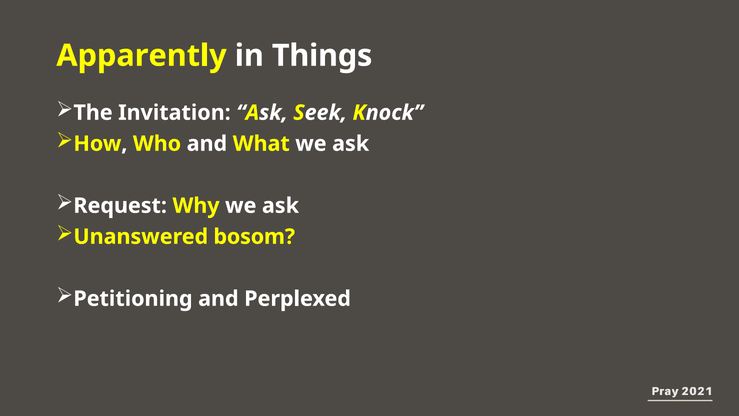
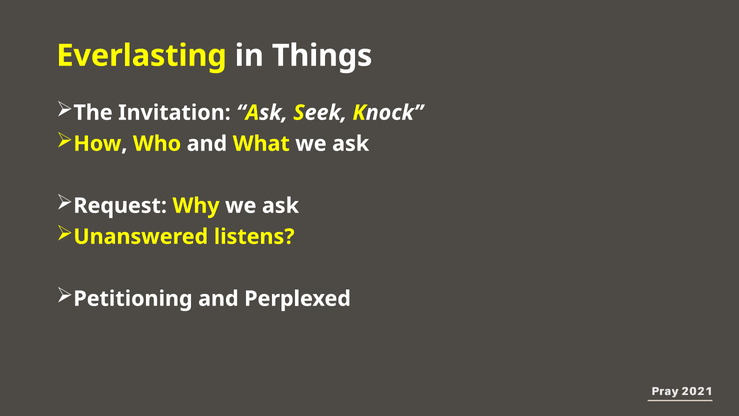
Apparently: Apparently -> Everlasting (142, 56)
bosom: bosom -> listens (254, 237)
